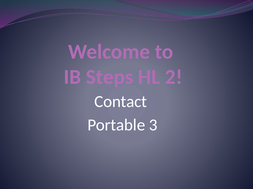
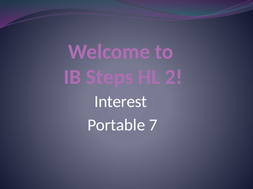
Contact: Contact -> Interest (121, 102)
3: 3 -> 7 (153, 125)
